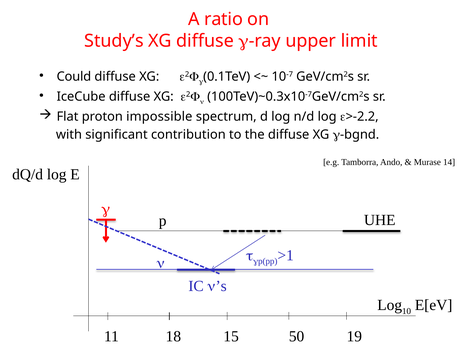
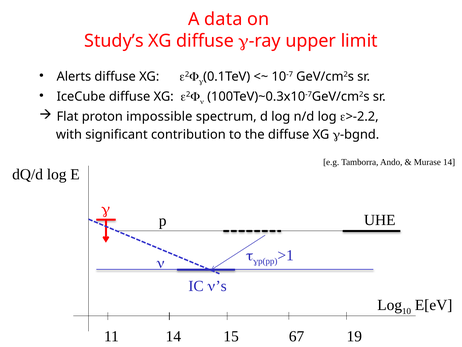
ratio: ratio -> data (223, 19)
Could: Could -> Alerts (74, 76)
11 18: 18 -> 14 (173, 336)
50: 50 -> 67 (297, 336)
